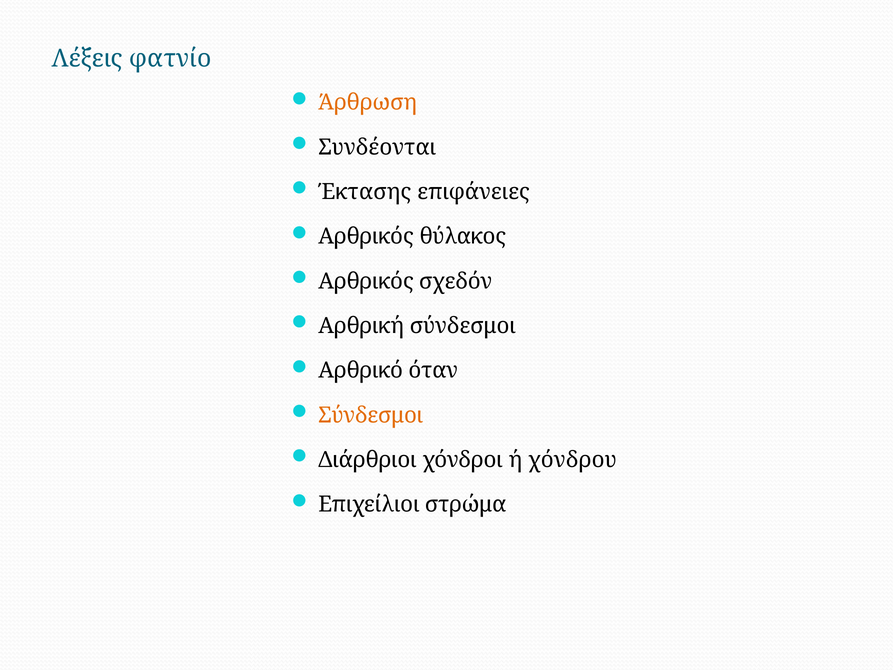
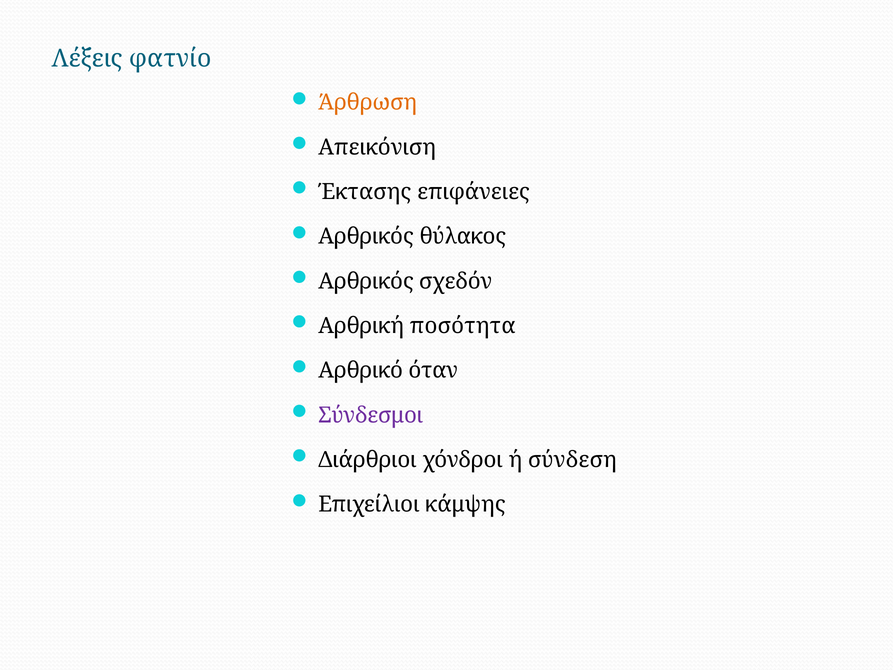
Συνδέονται: Συνδέονται -> Απεικόνιση (377, 147)
Αρθρική σύνδεσμοι: σύνδεσμοι -> ποσότητα (463, 326)
Σύνδεσμοι colour: orange -> purple (371, 415)
χόνδρου: χόνδρου -> σύνδεση (572, 460)
στρώμα: στρώμα -> κάμψης (465, 504)
